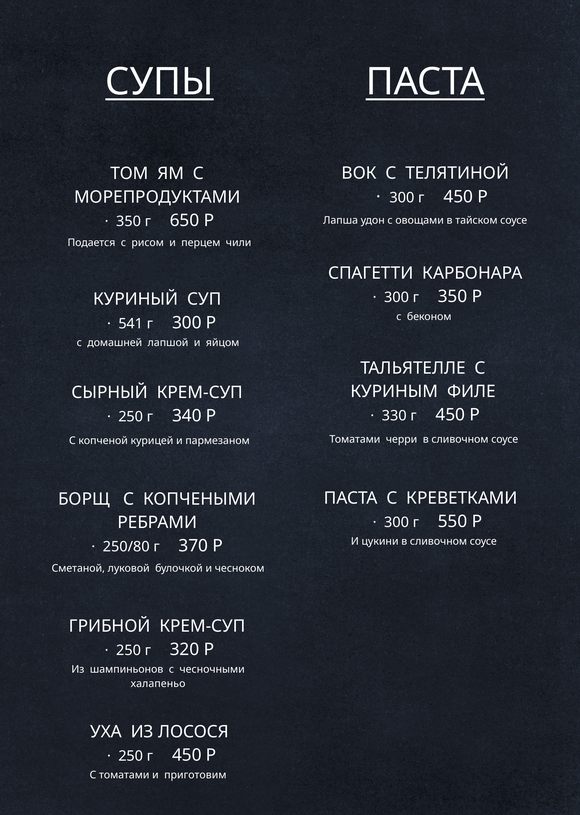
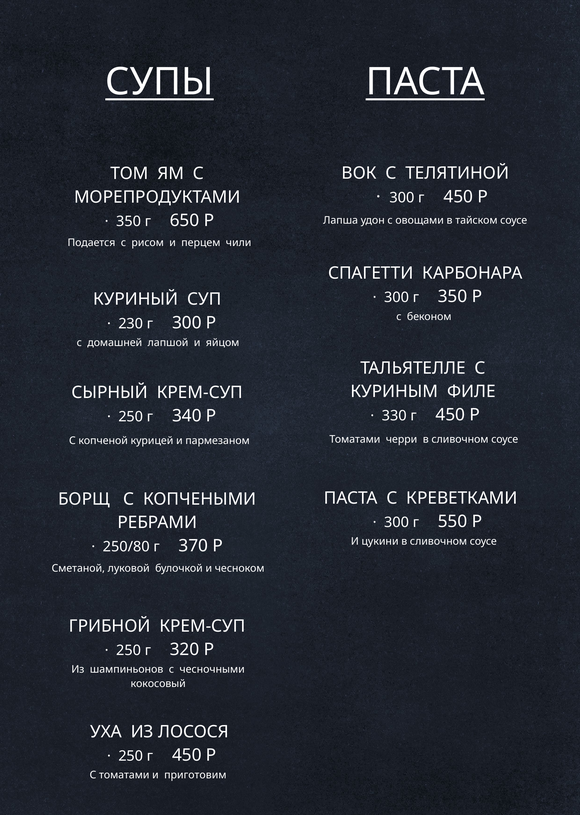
541: 541 -> 230 (131, 324)
халапеньо: халапеньо -> кокосовый (158, 684)
